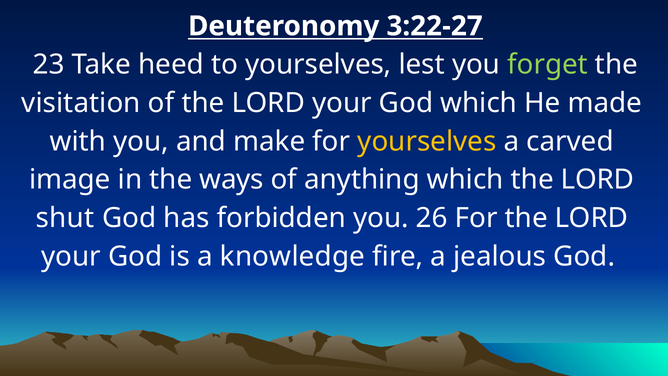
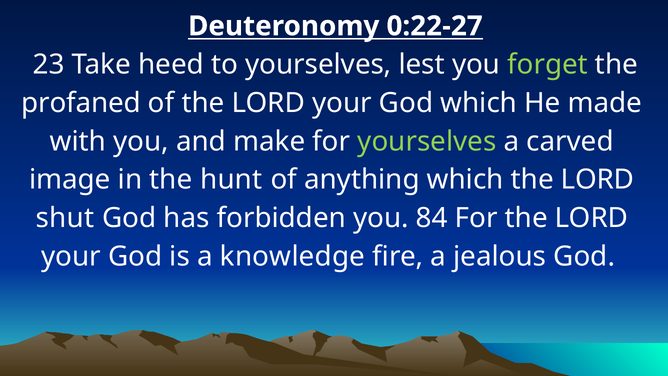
3:22-27: 3:22-27 -> 0:22-27 (435, 26)
visitation: visitation -> profaned (81, 103)
yourselves colour: yellow -> light green (427, 141)
ways: ways -> hunt (231, 180)
26: 26 -> 84 (432, 218)
